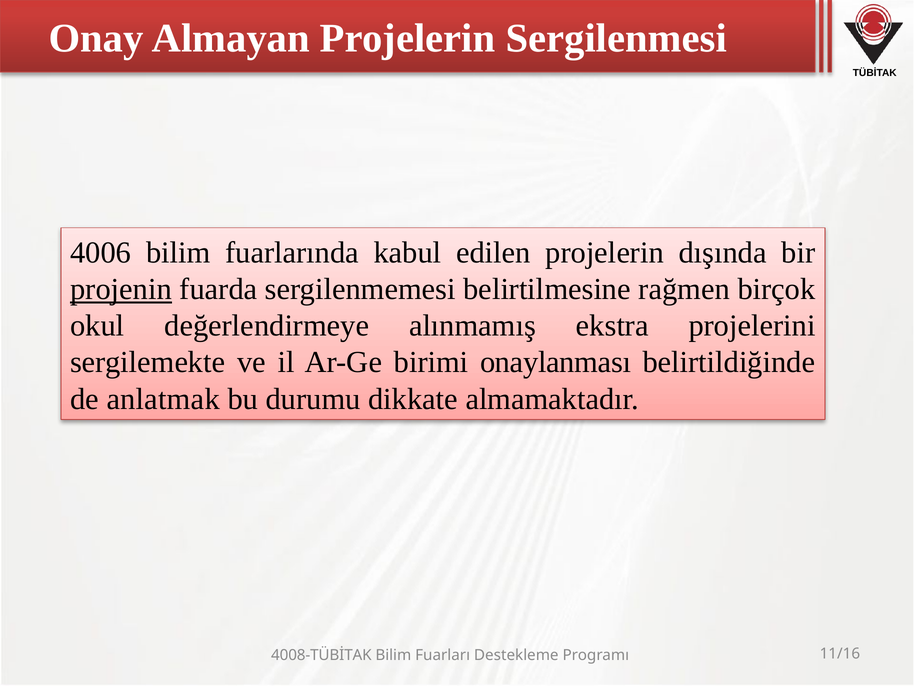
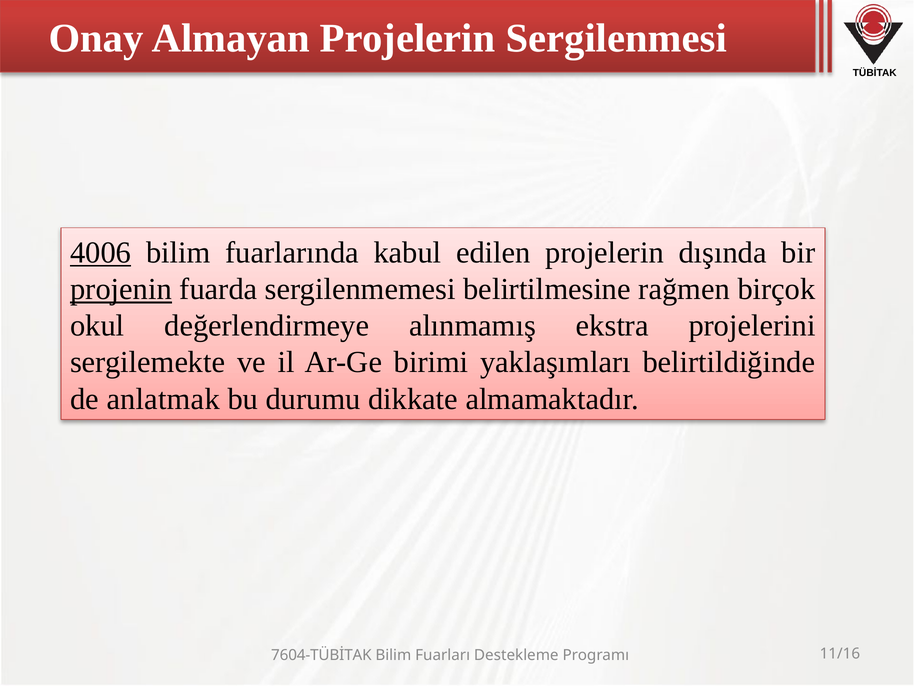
4006 underline: none -> present (101, 253)
onaylanması: onaylanması -> yaklaşımları (555, 363)
4008-TÜBİTAK: 4008-TÜBİTAK -> 7604-TÜBİTAK (321, 655)
